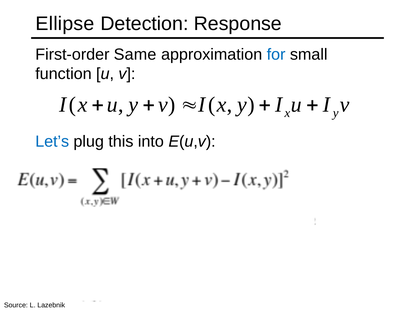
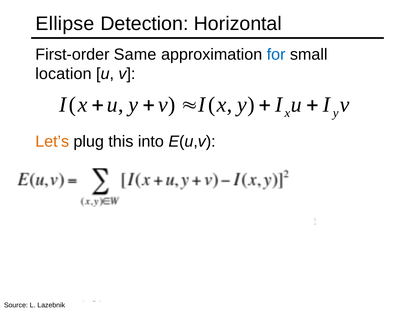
Response: Response -> Horizontal (238, 24)
function: function -> location (63, 74)
Let’s colour: blue -> orange (52, 142)
